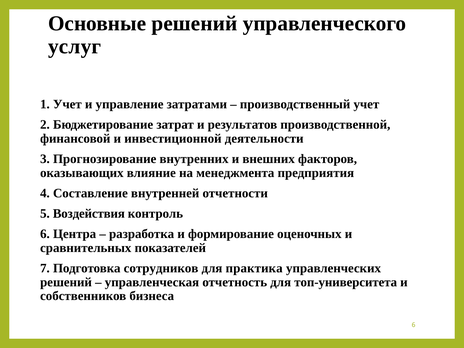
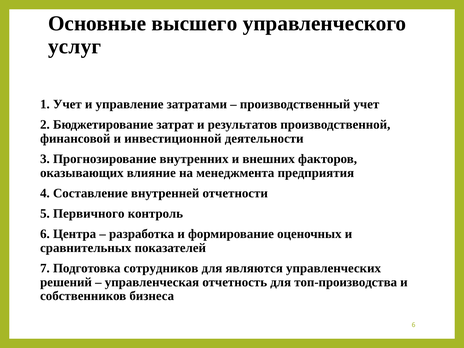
Основные решений: решений -> высшего (194, 24)
Воздействия: Воздействия -> Первичного (89, 214)
практика: практика -> являются (254, 268)
топ-университета: топ-университета -> топ-производства (346, 282)
